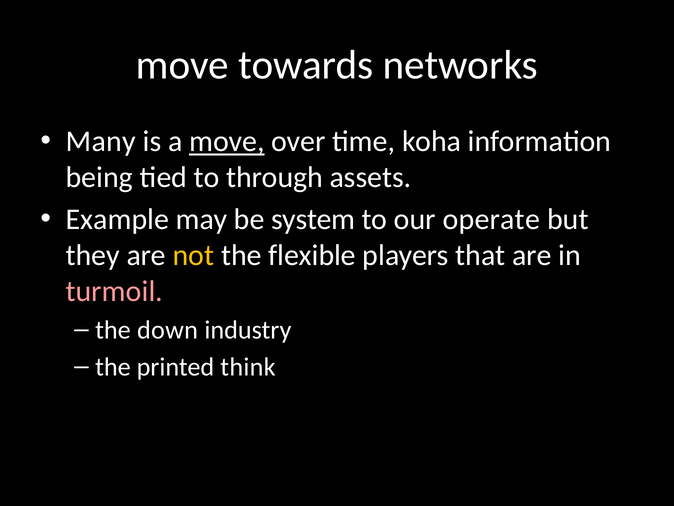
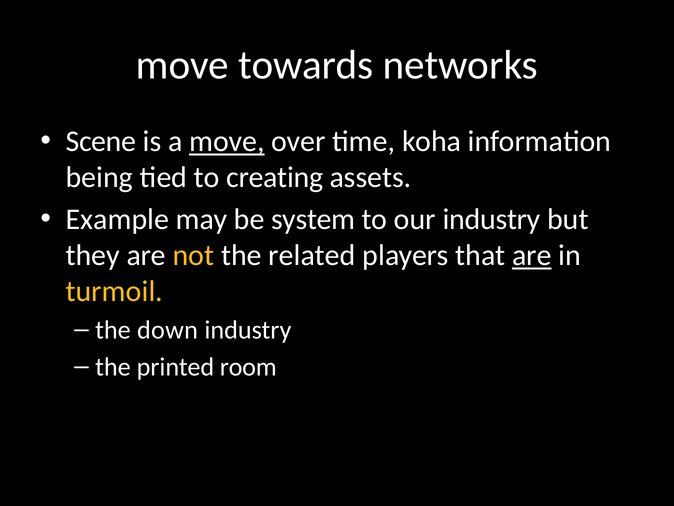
Many: Many -> Scene (101, 141)
through: through -> creating (275, 177)
our operate: operate -> industry (492, 219)
flexible: flexible -> related (312, 255)
are underline: none -> present (532, 255)
turmoil colour: pink -> yellow (114, 291)
think: think -> room (248, 367)
